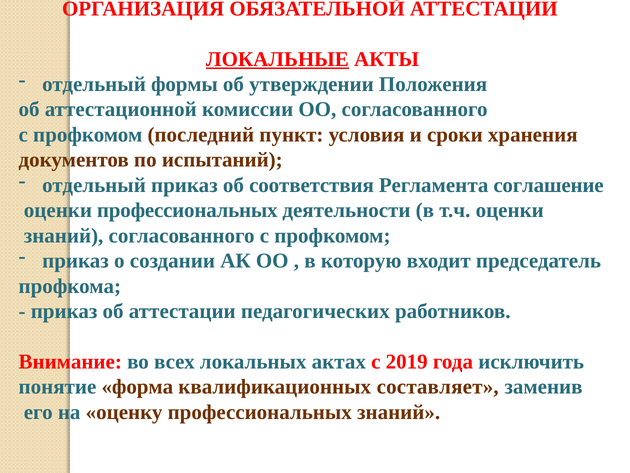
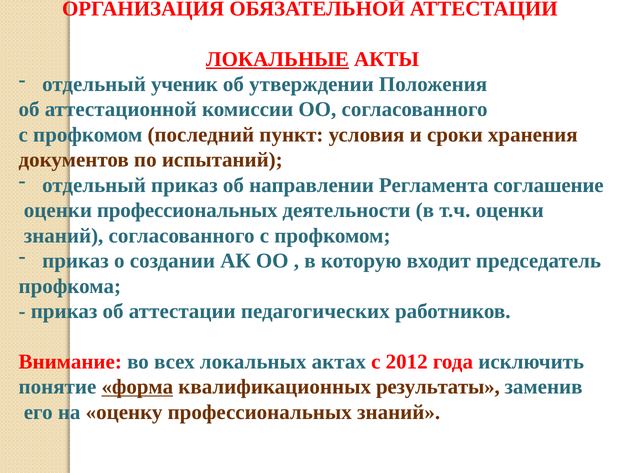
формы: формы -> ученик (184, 84)
соответствия: соответствия -> направлении (312, 185)
2019: 2019 -> 2012 (407, 361)
форма underline: none -> present (137, 387)
составляет: составляет -> результаты (438, 387)
